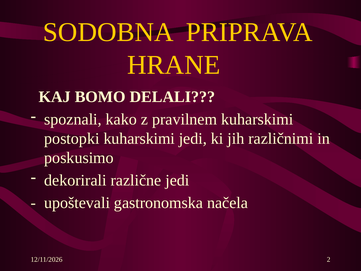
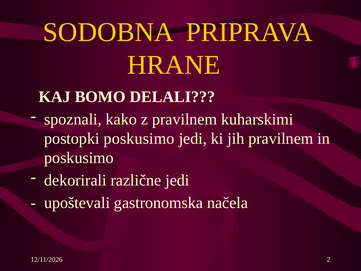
postopki kuharskimi: kuharskimi -> poskusimo (139, 139)
jih različnimi: različnimi -> pravilnem (281, 139)
